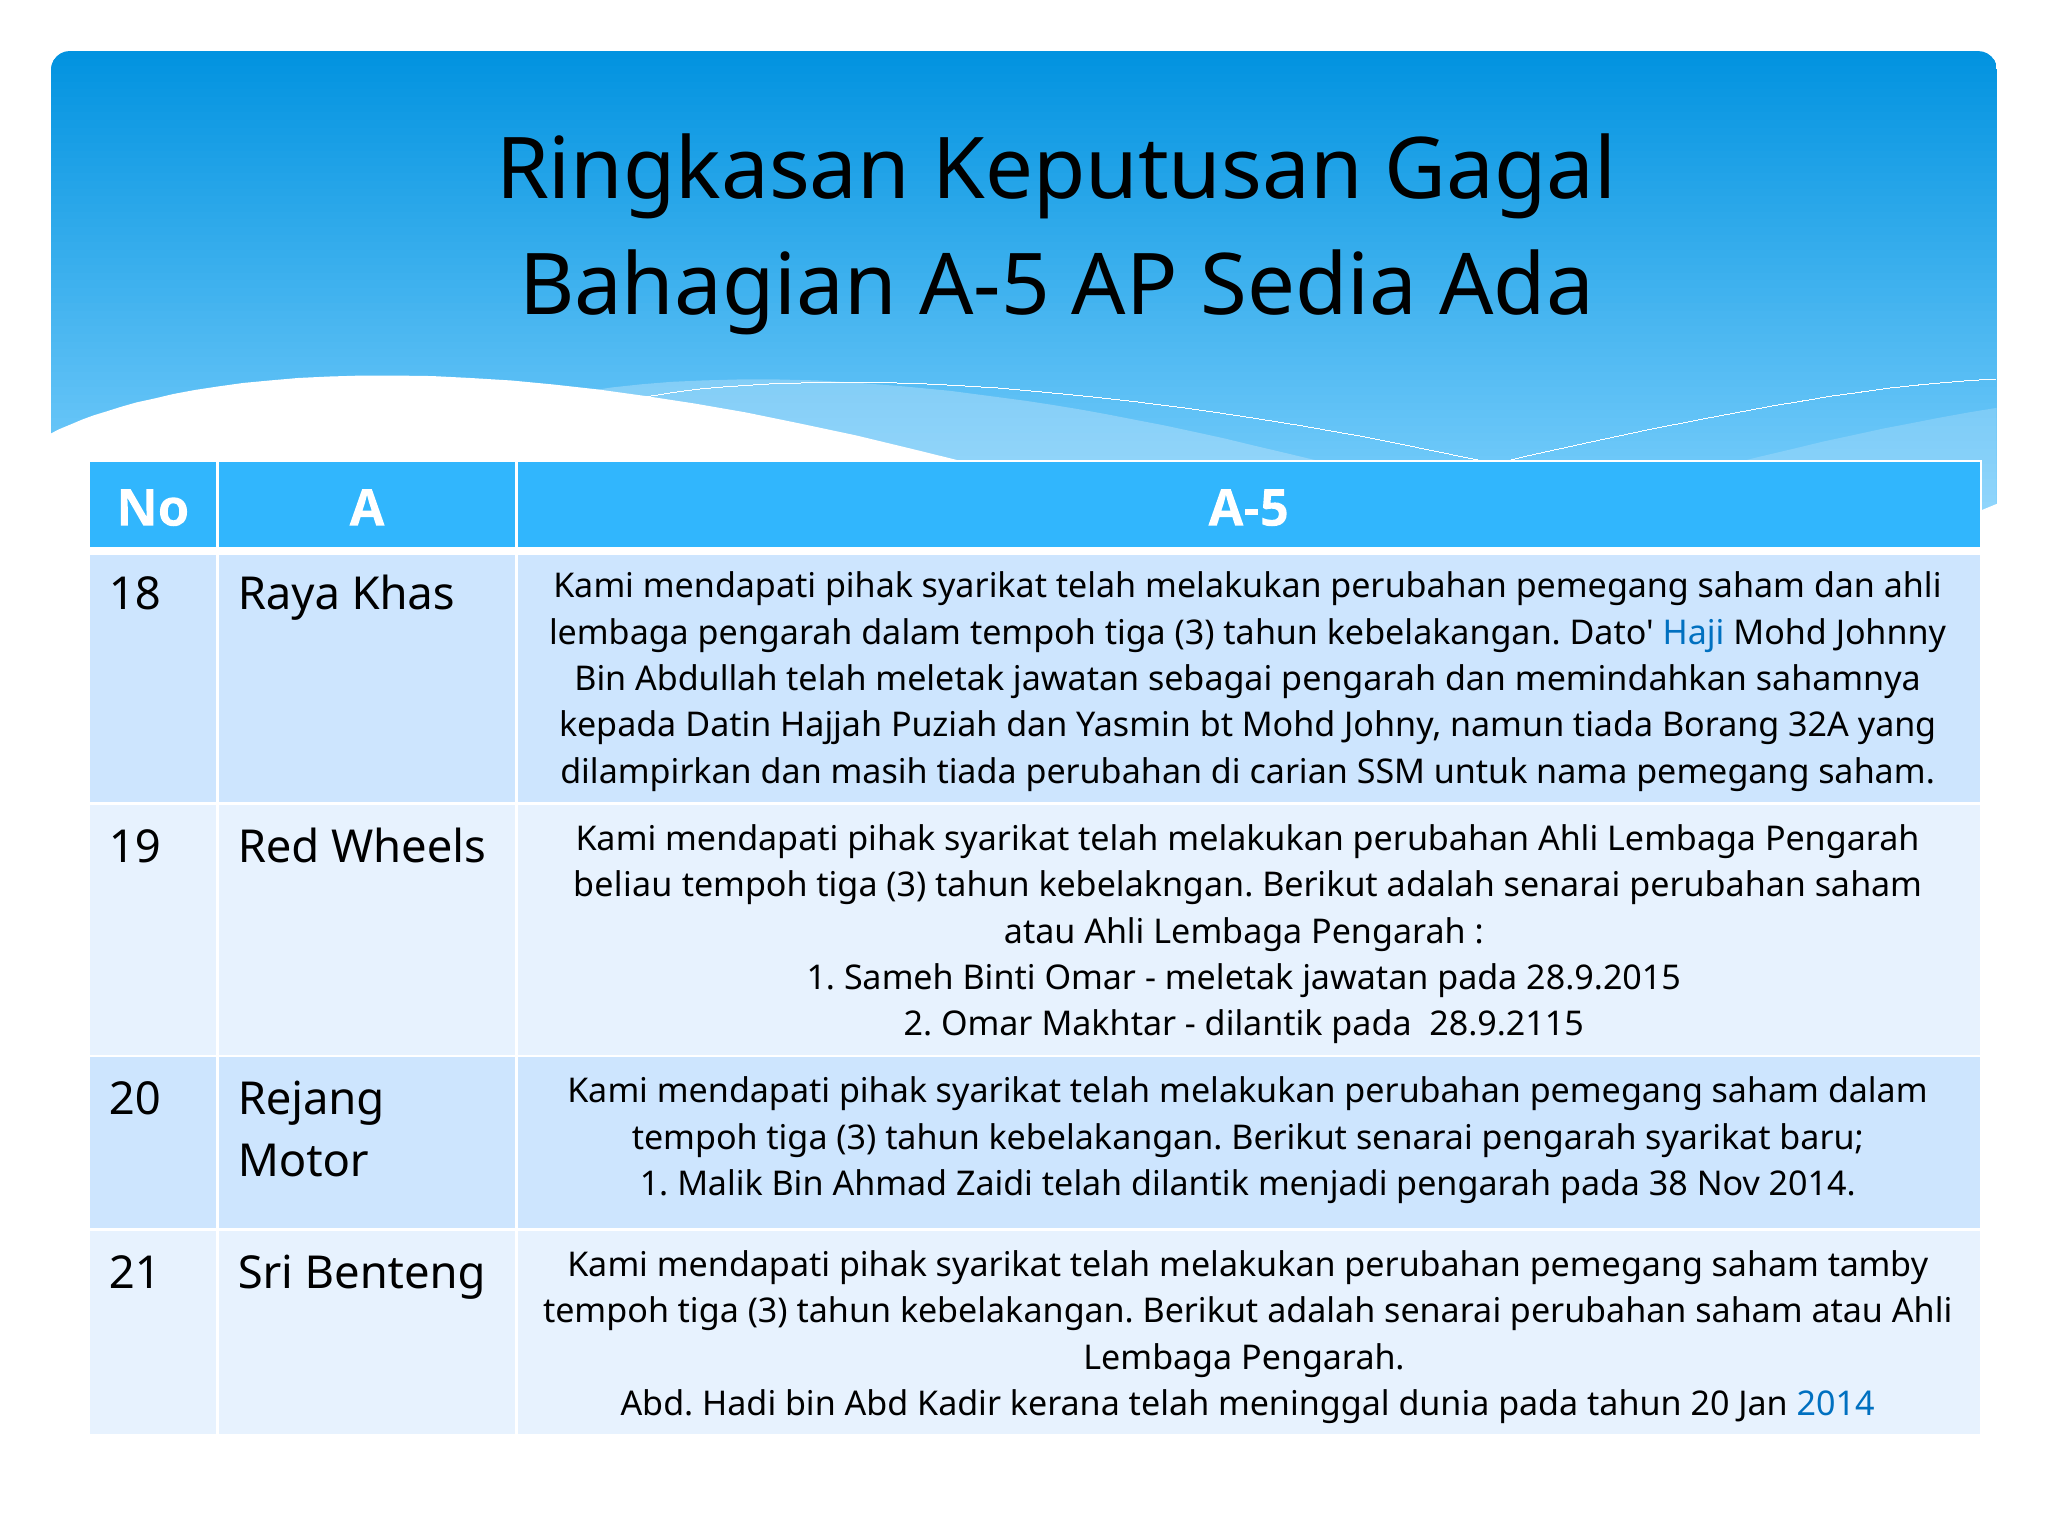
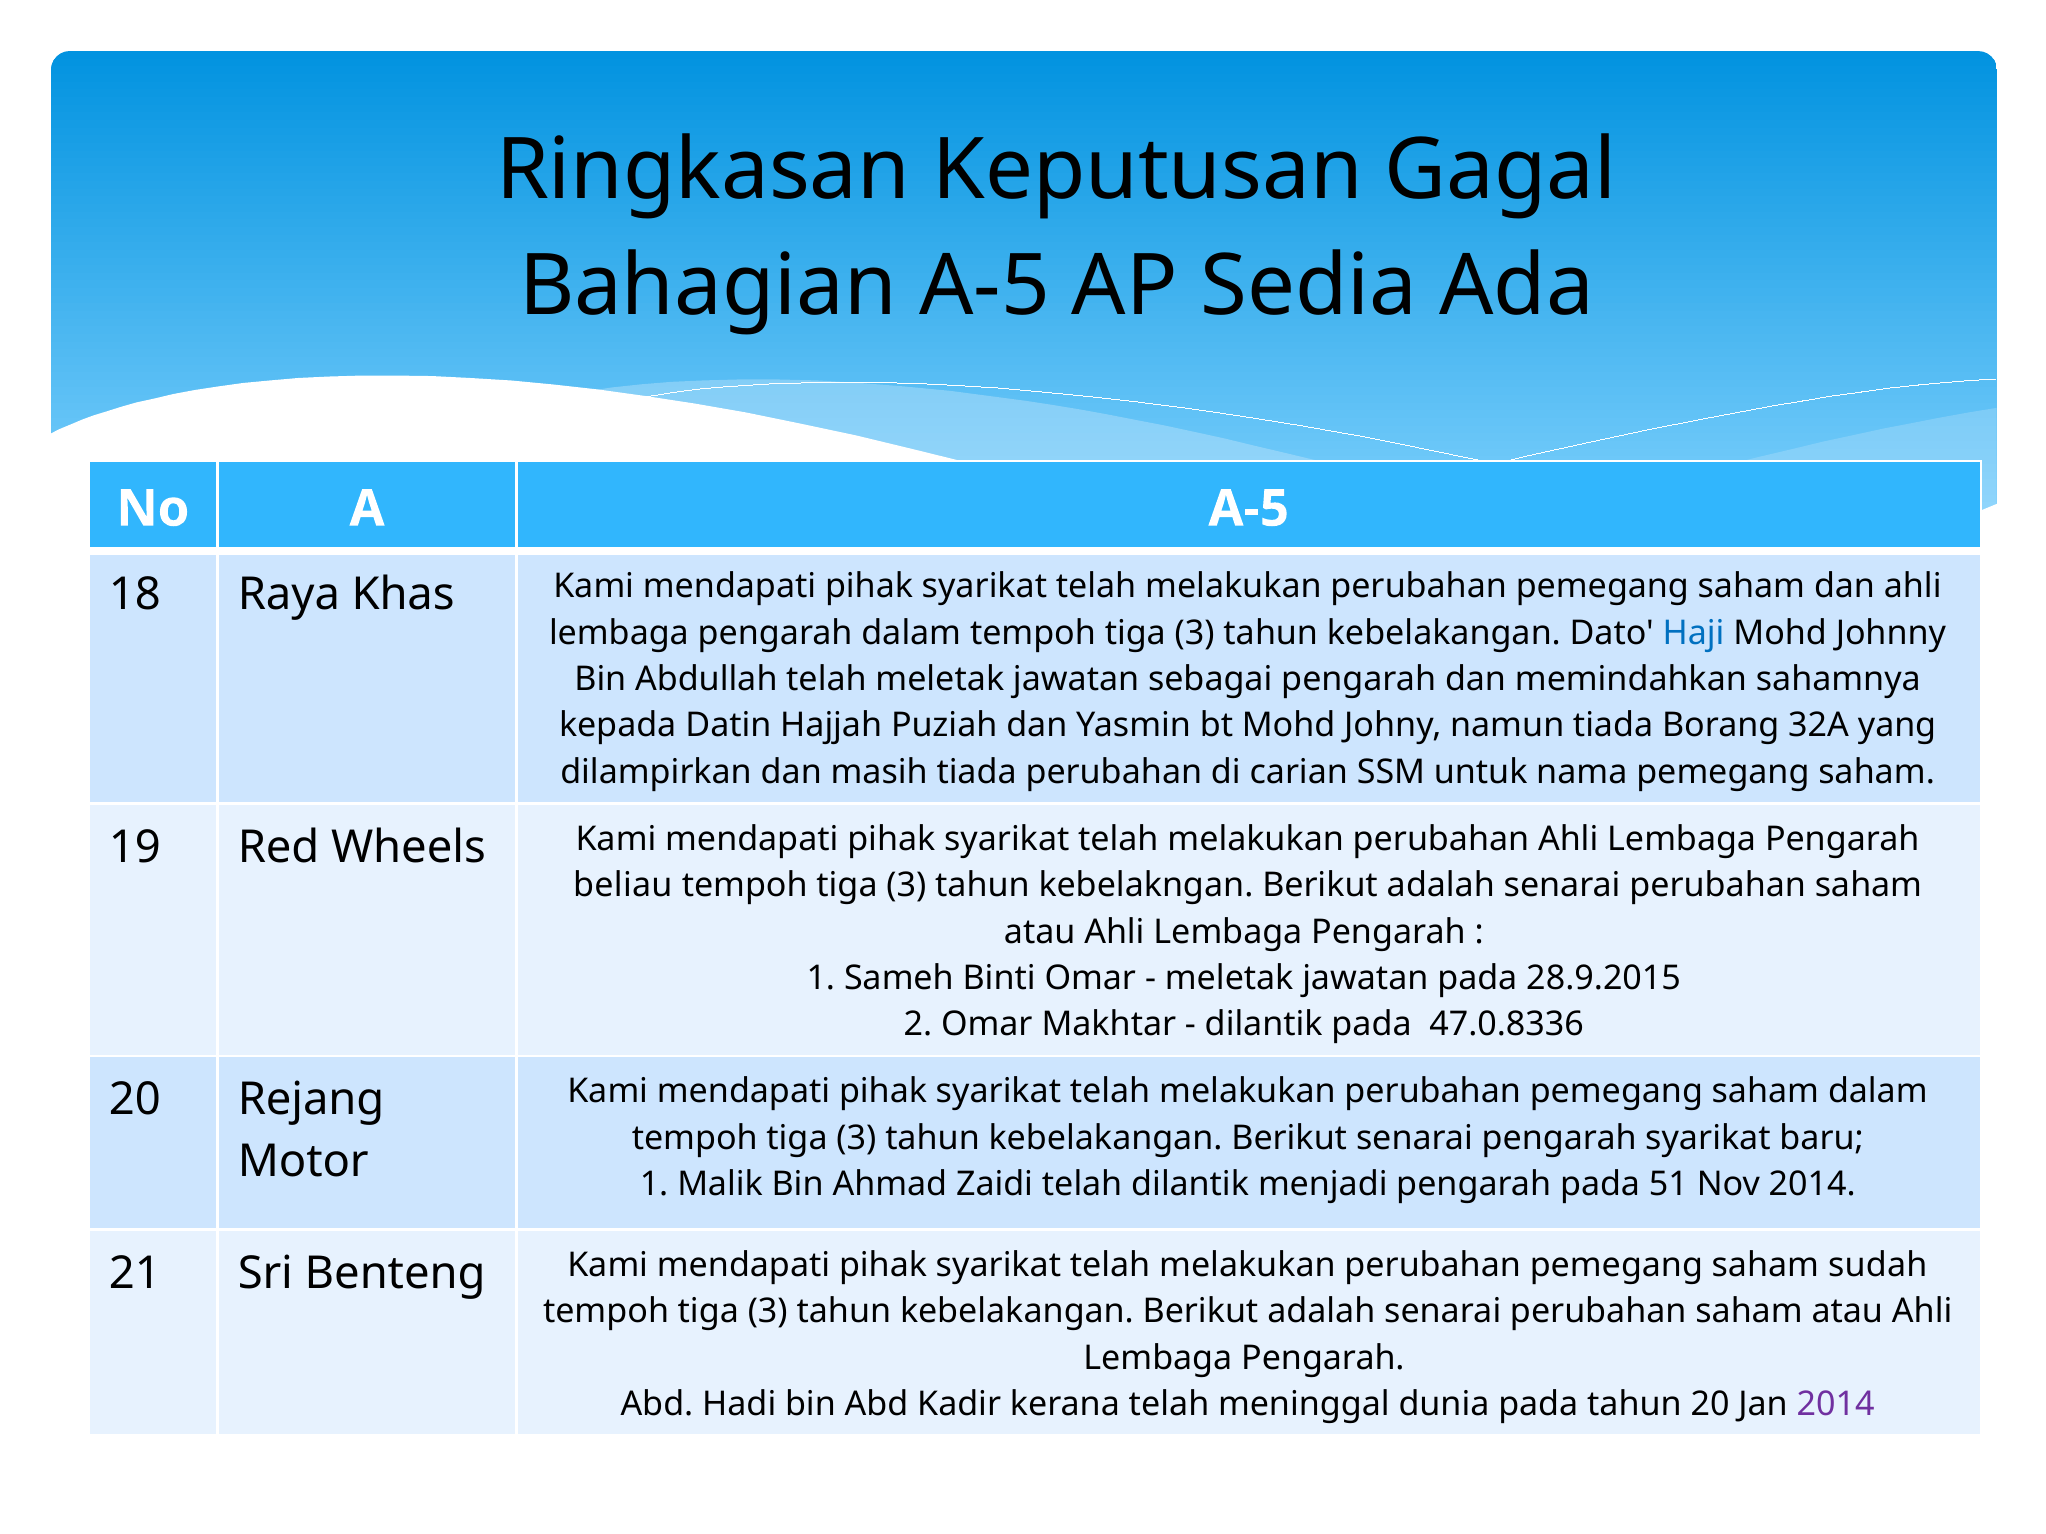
28.9.2115: 28.9.2115 -> 47.0.8336 (1507, 1025)
38: 38 -> 51 (1668, 1185)
tamby: tamby -> sudah (1878, 1265)
2014 colour: blue -> purple (1836, 1405)
